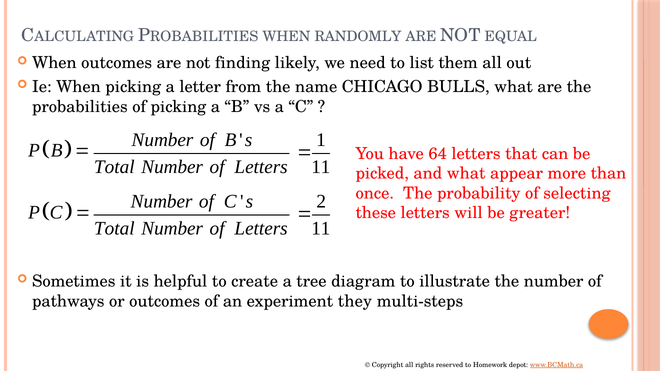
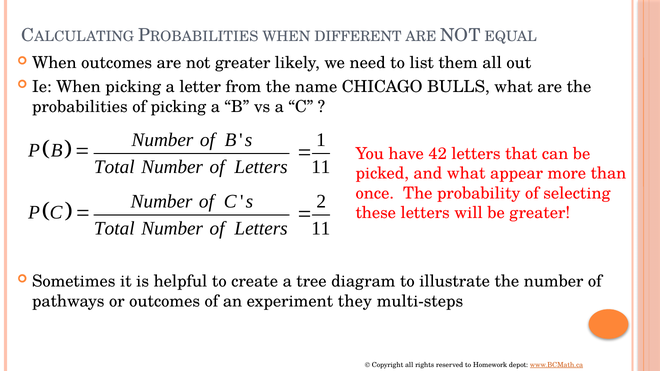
RANDOMLY: RANDOMLY -> DIFFERENT (358, 37)
not finding: finding -> greater (243, 63)
64: 64 -> 42 (438, 154)
